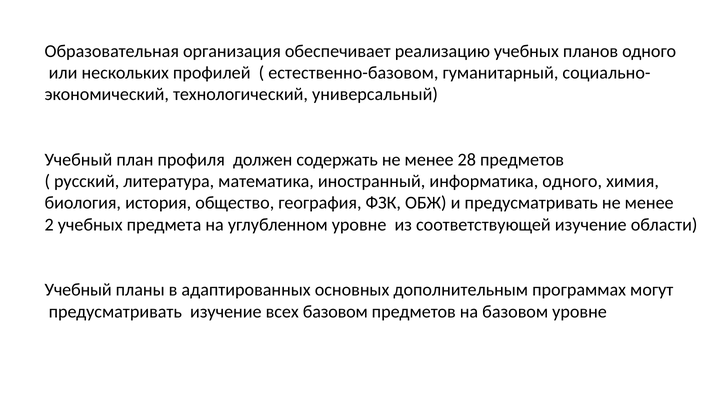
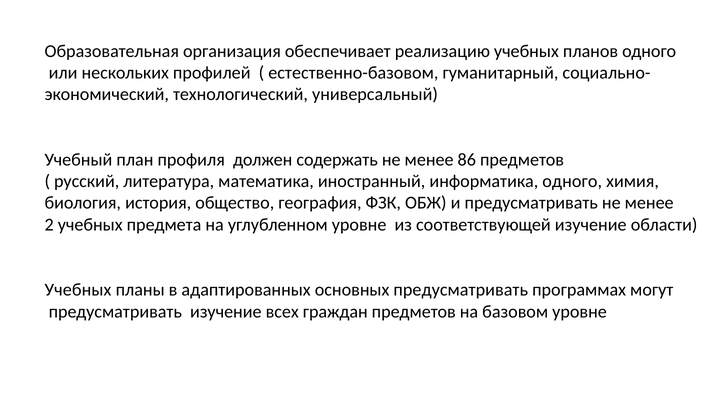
28: 28 -> 86 (467, 160)
Учебный: Учебный -> Учебных (78, 290)
основных дополнительным: дополнительным -> предусматривать (461, 290)
всех базовом: базовом -> граждан (335, 312)
